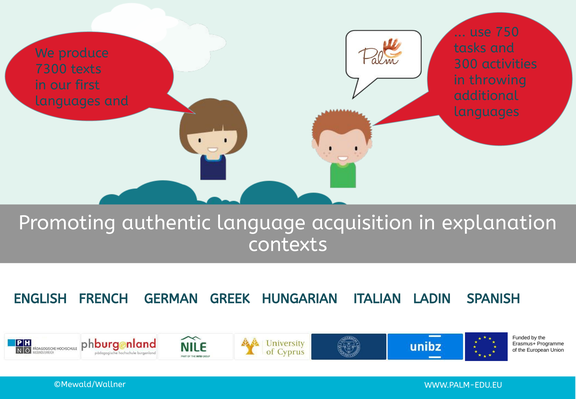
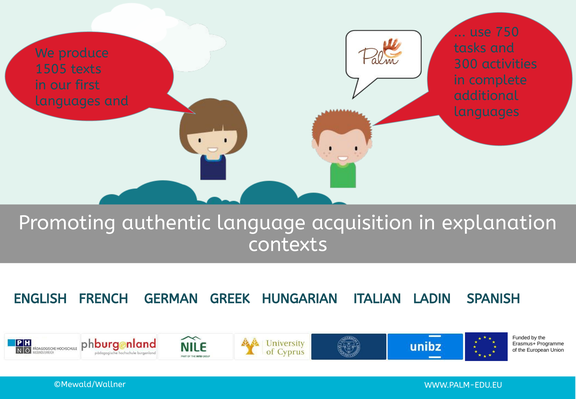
7300: 7300 -> 1505 (51, 69)
throwing: throwing -> complete (498, 80)
